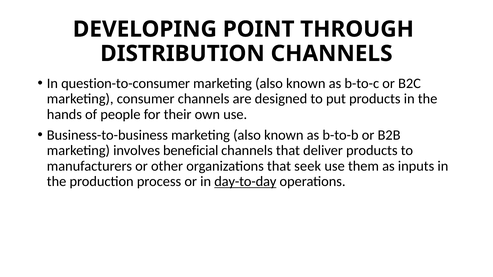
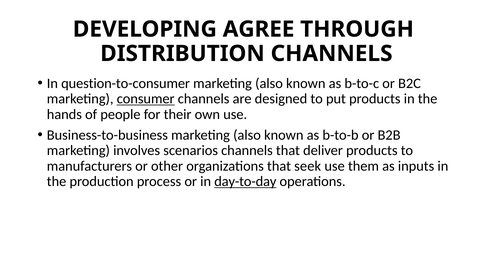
POINT: POINT -> AGREE (259, 29)
consumer underline: none -> present (146, 99)
beneficial: beneficial -> scenarios (191, 151)
